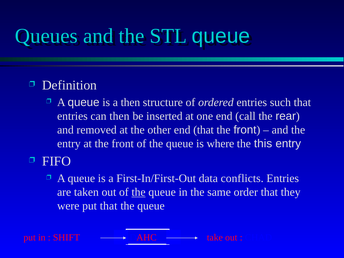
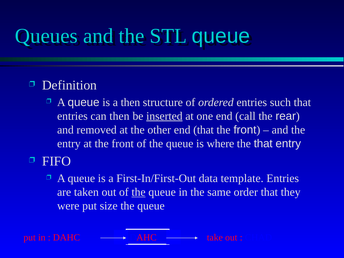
inserted underline: none -> present (164, 116)
the this: this -> that (263, 144)
conflicts: conflicts -> template (242, 178)
put that: that -> size (109, 206)
SHIFT: SHIFT -> DAHC (66, 237)
